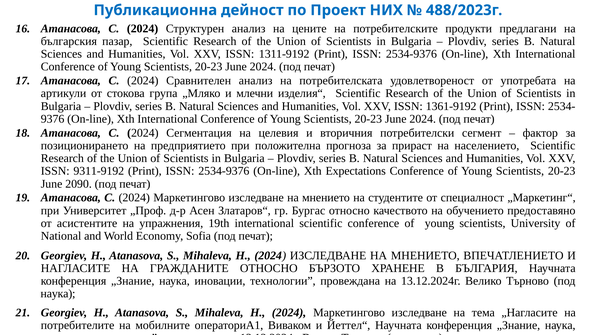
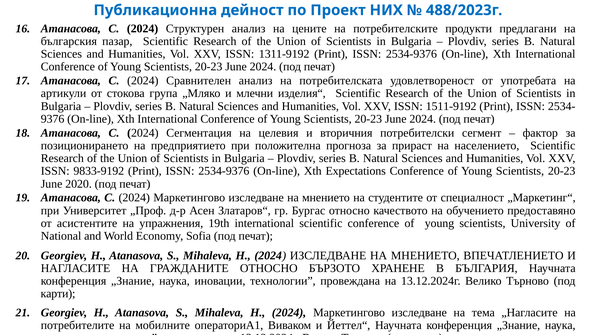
1361-9192: 1361-9192 -> 1511-9192 (451, 106)
9311-9192: 9311-9192 -> 9833-9192 (99, 171)
2090: 2090 -> 2020 (79, 184)
наука: наука -> карти (58, 294)
